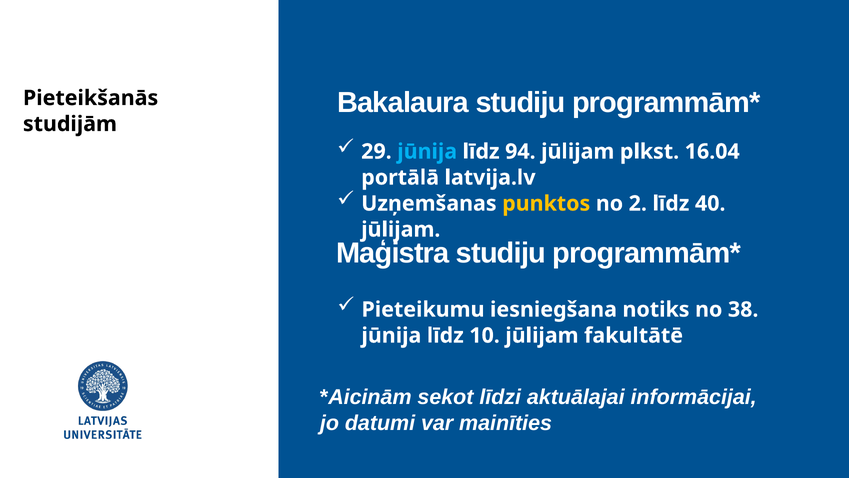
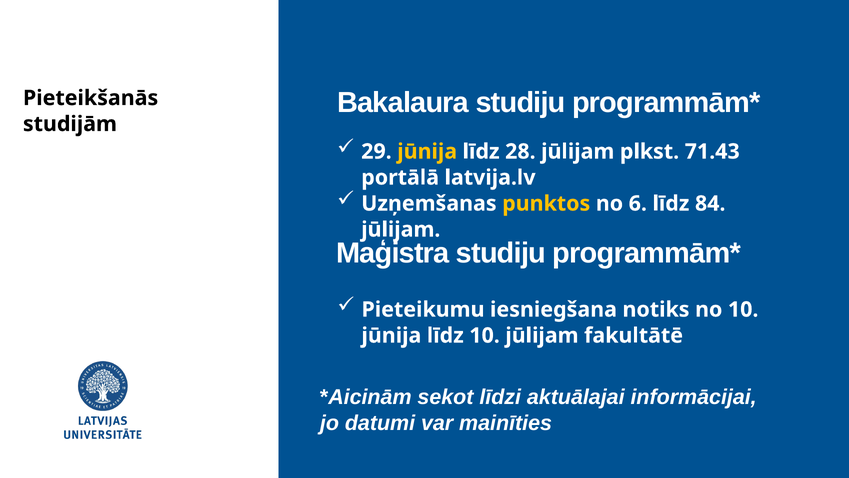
jūnija colour: light blue -> yellow (427, 151)
94: 94 -> 28 (520, 151)
16.04: 16.04 -> 71.43 (712, 151)
2: 2 -> 6 (638, 203)
40: 40 -> 84 (710, 203)
no 38: 38 -> 10 (743, 309)
